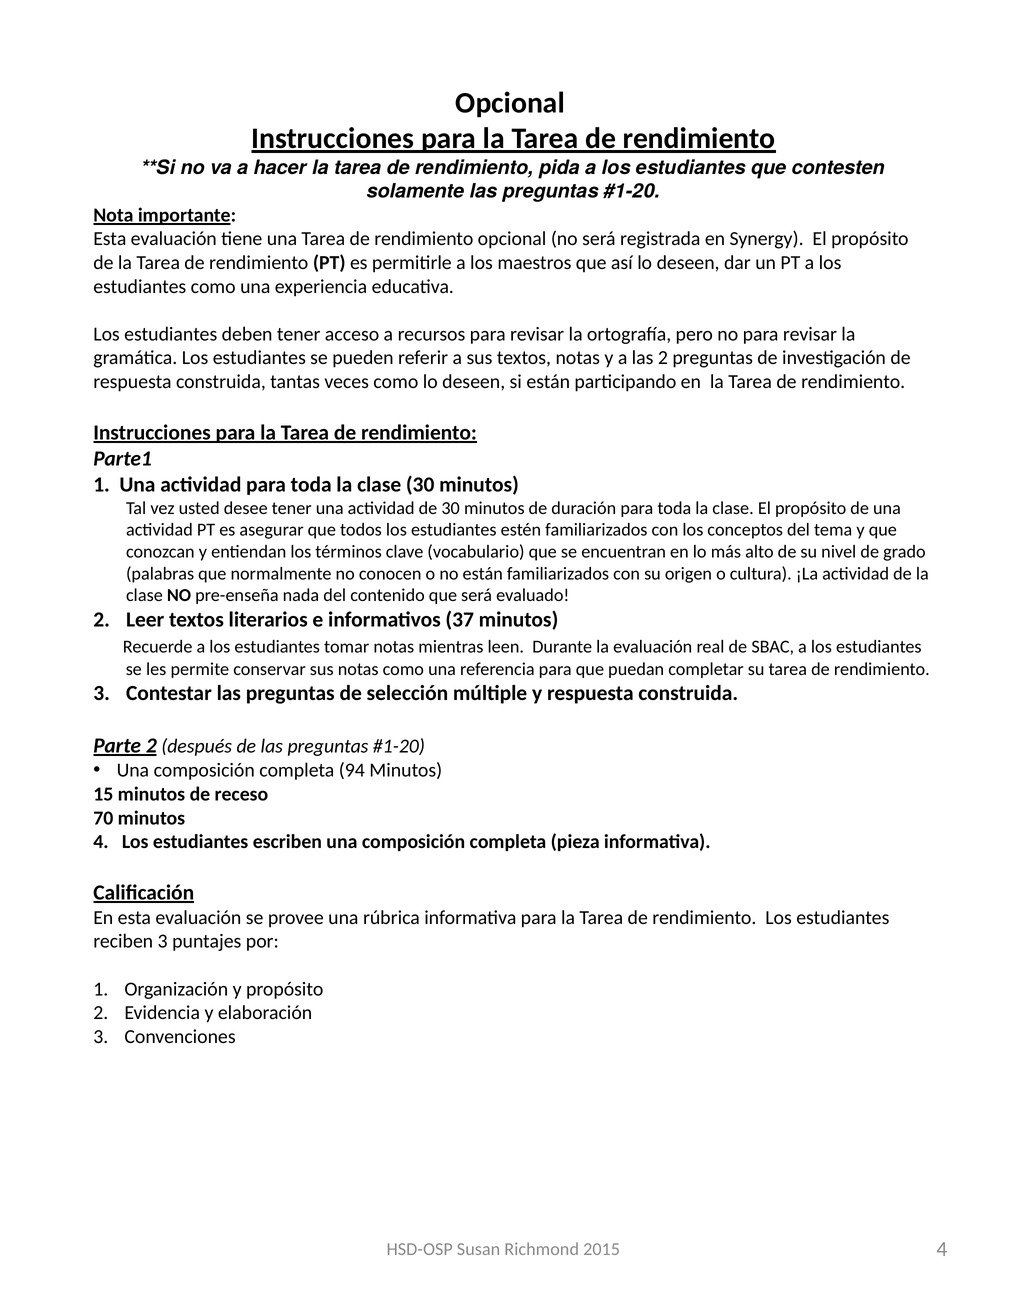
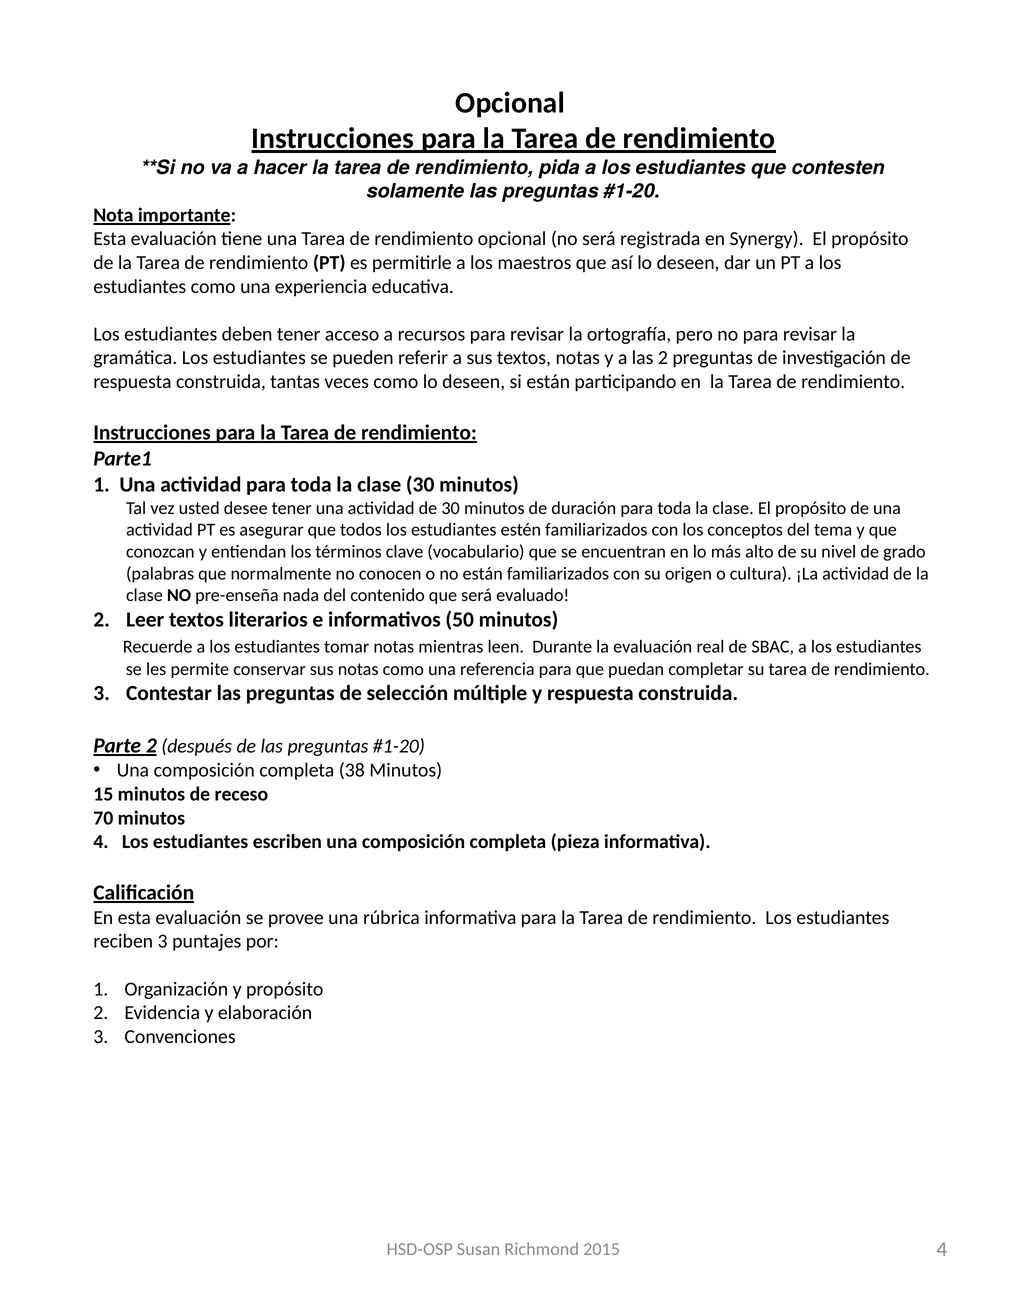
37: 37 -> 50 (460, 619)
94: 94 -> 38 (352, 770)
